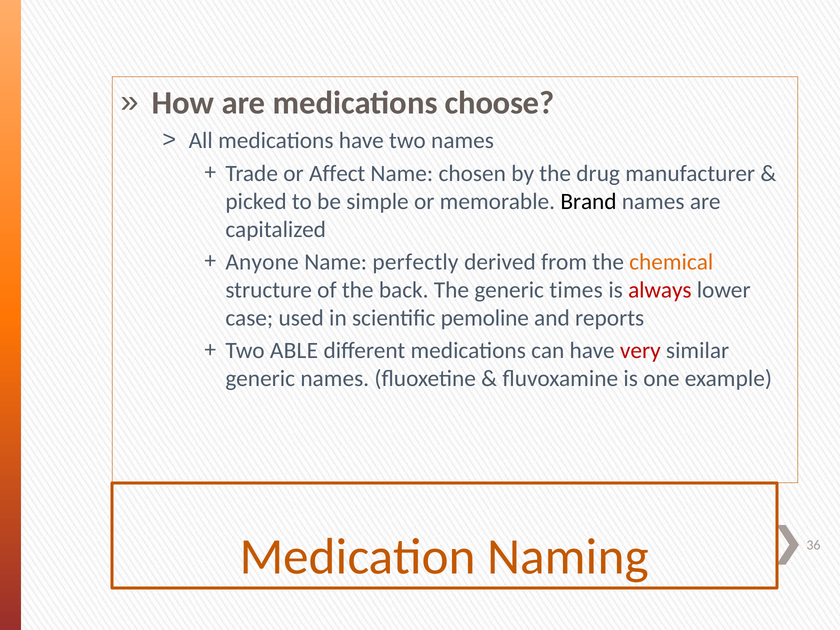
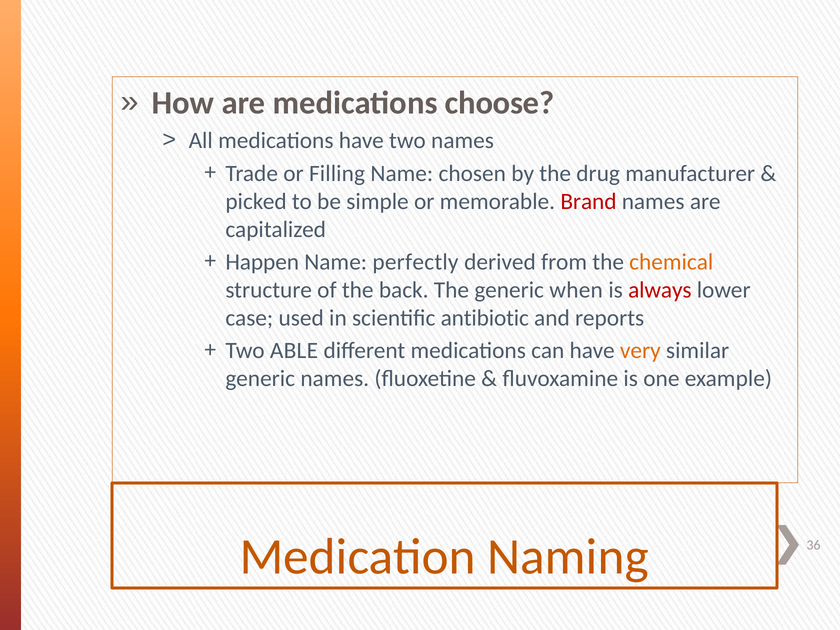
Affect: Affect -> Filling (337, 173)
Brand colour: black -> red (588, 201)
Anyone: Anyone -> Happen (262, 262)
times: times -> when (576, 290)
pemoline: pemoline -> antibiotic (485, 318)
very colour: red -> orange (640, 351)
